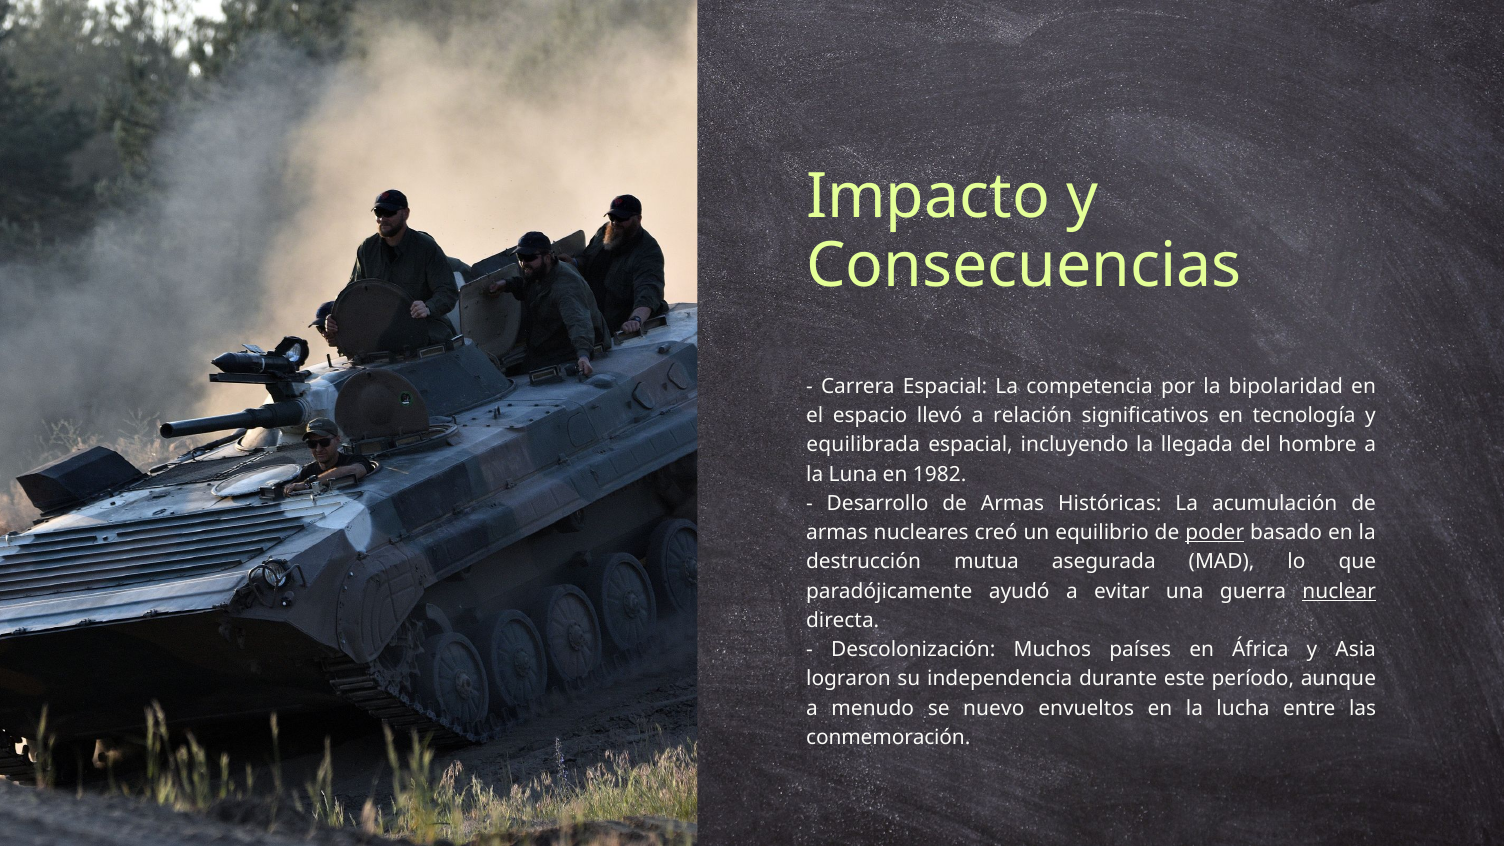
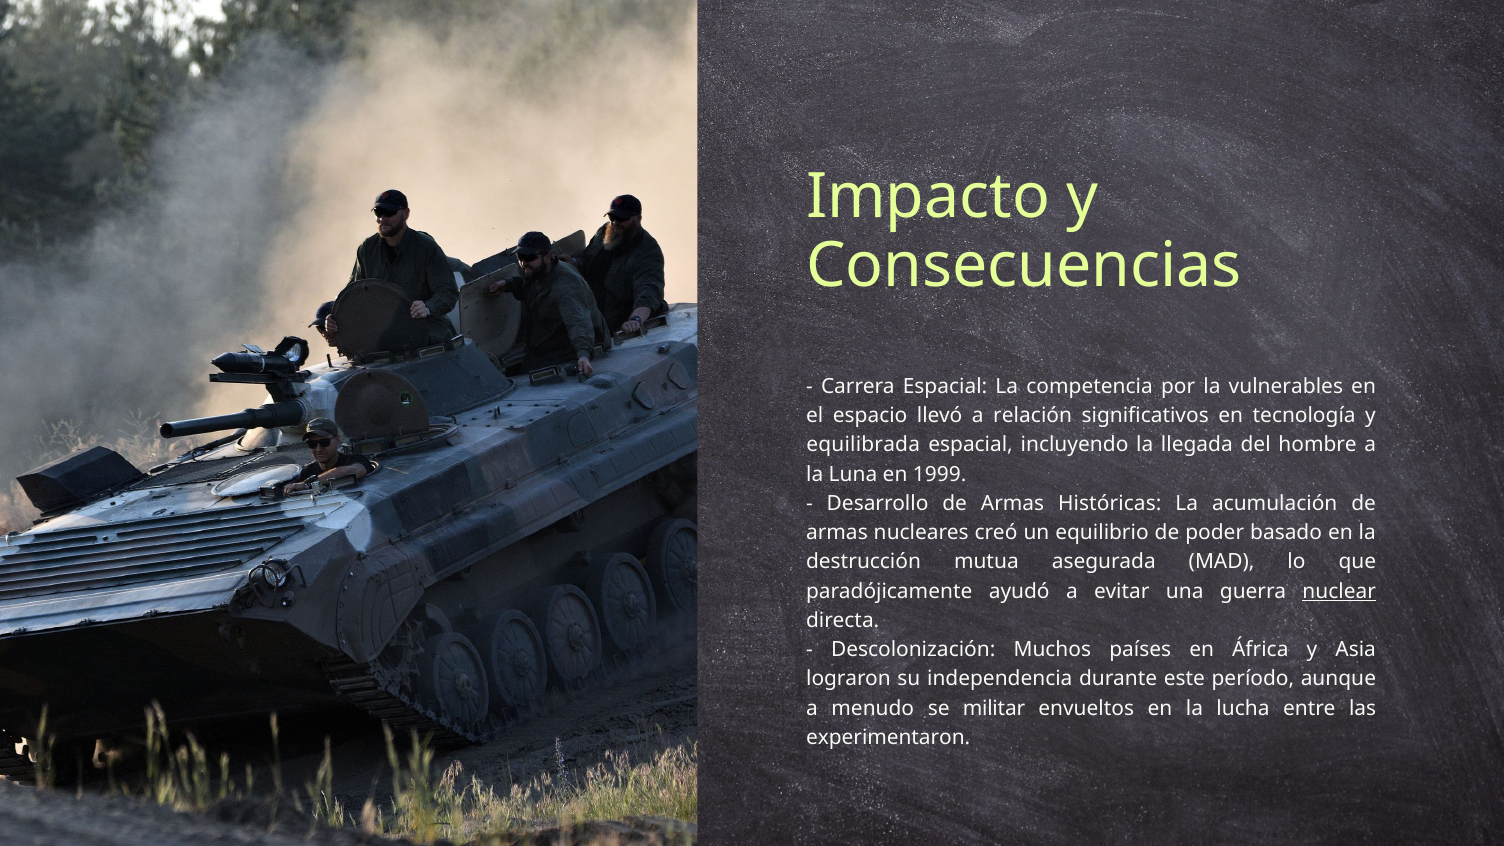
bipolaridad: bipolaridad -> vulnerables (1286, 387)
1982: 1982 -> 1999 (940, 474)
poder underline: present -> none (1215, 533)
nuevo: nuevo -> militar (994, 708)
conmemoración: conmemoración -> experimentaron (888, 738)
